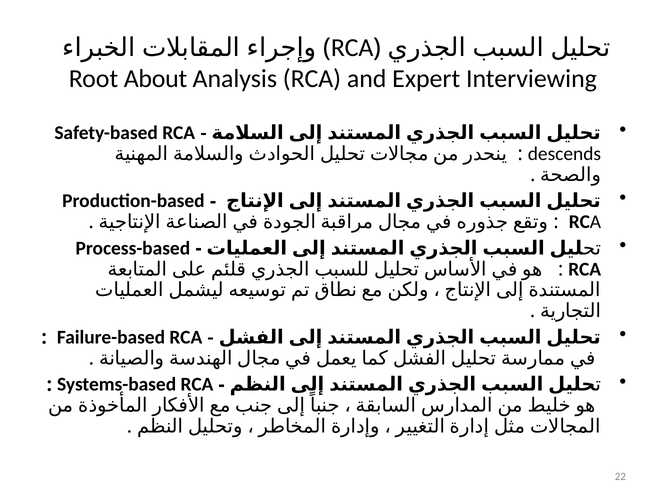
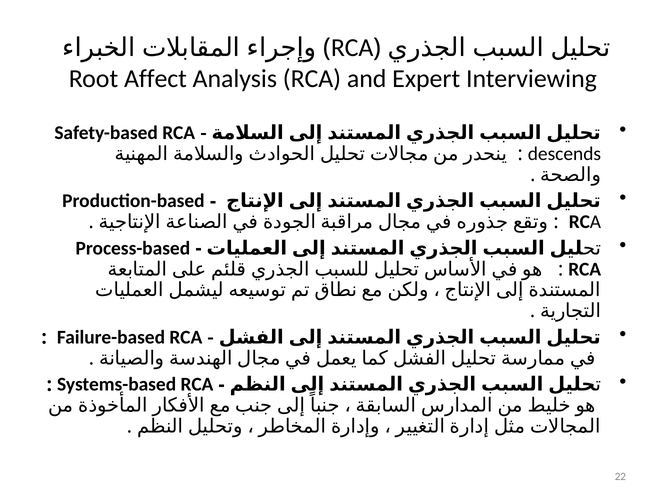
About: About -> Affect (155, 79)
